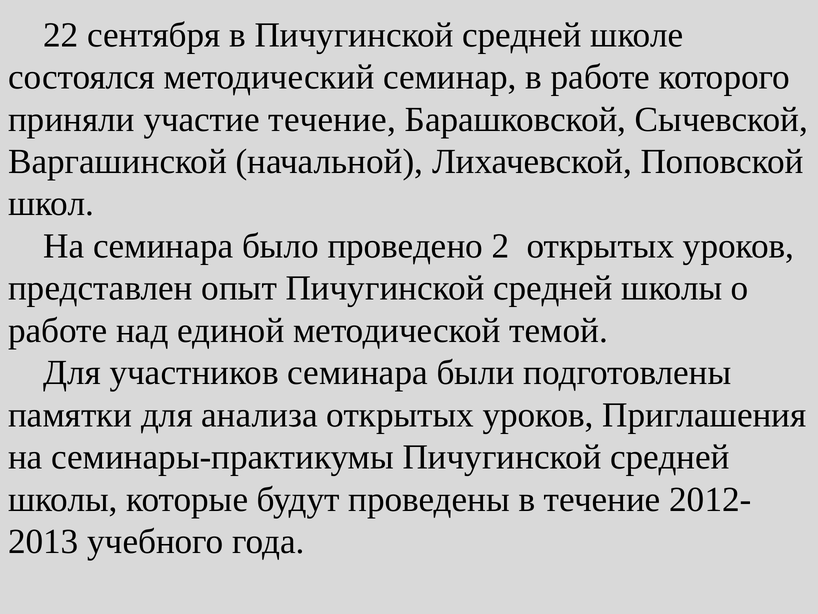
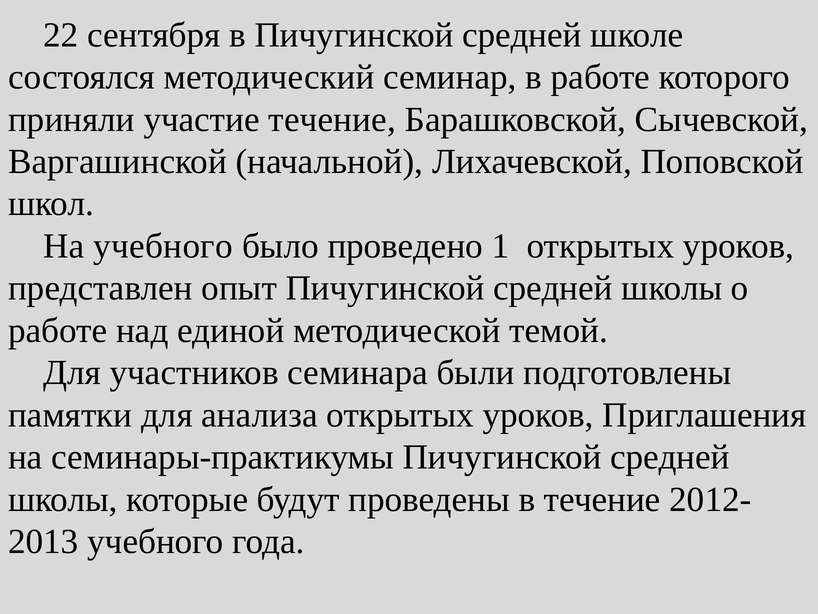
На семинара: семинара -> учебного (163, 246)
2: 2 -> 1 (501, 246)
